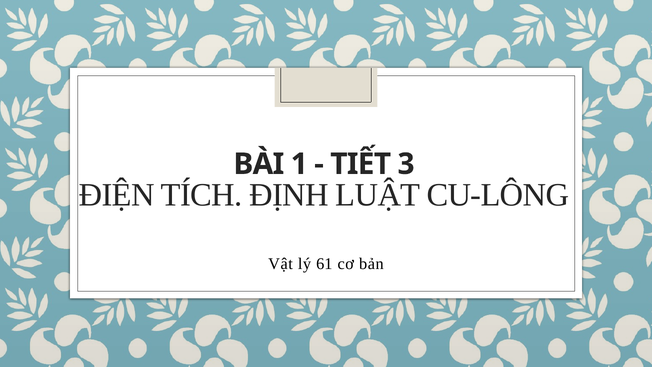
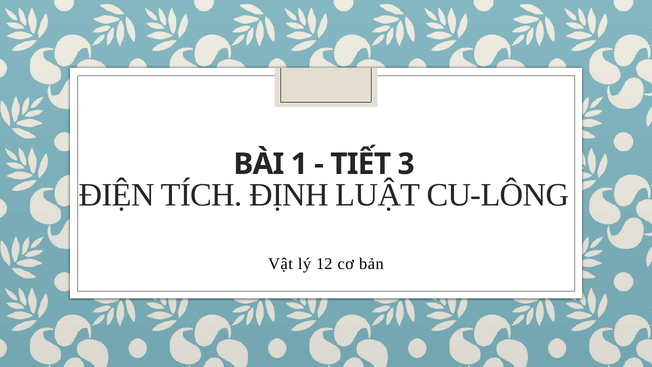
61: 61 -> 12 (324, 264)
